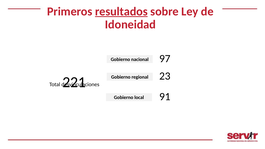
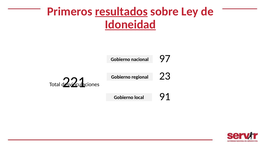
Idoneidad underline: none -> present (130, 25)
